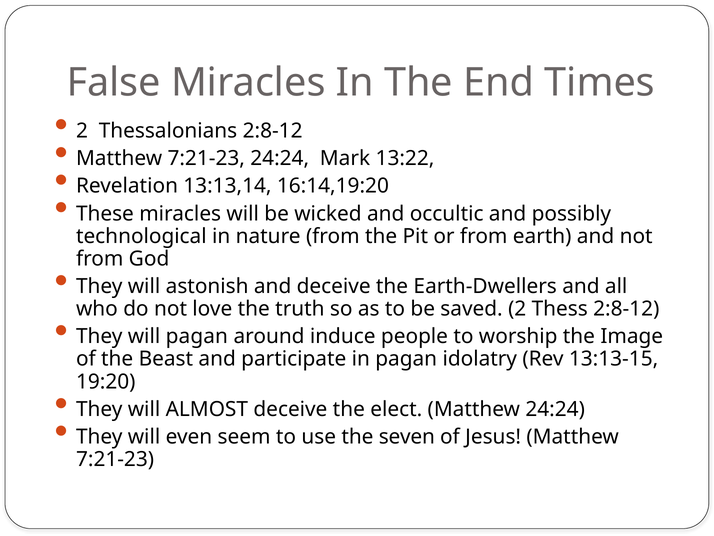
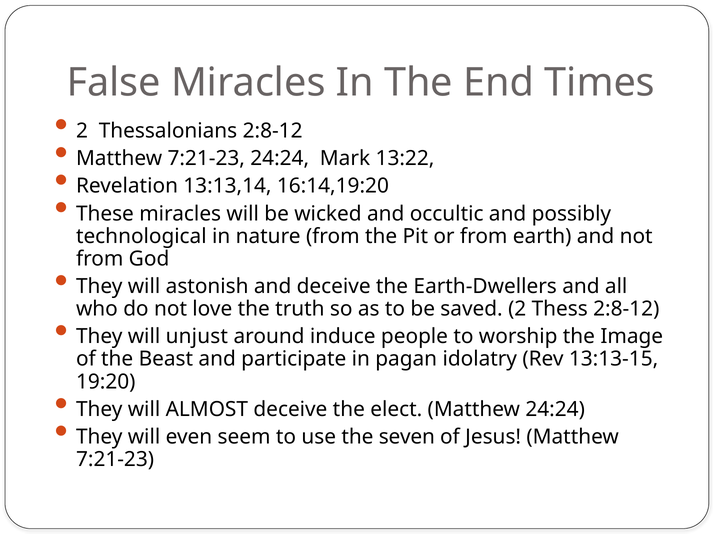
will pagan: pagan -> unjust (197, 336)
